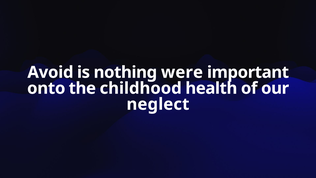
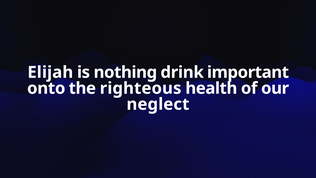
Avoid: Avoid -> Elijah (50, 72)
were: were -> drink (182, 72)
childhood: childhood -> righteous (141, 88)
